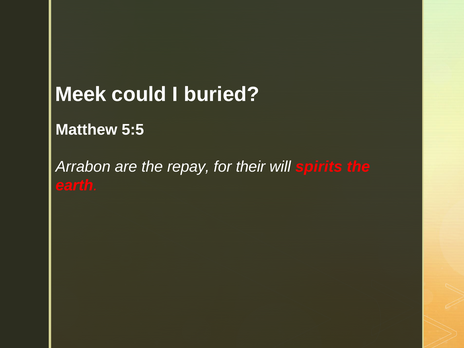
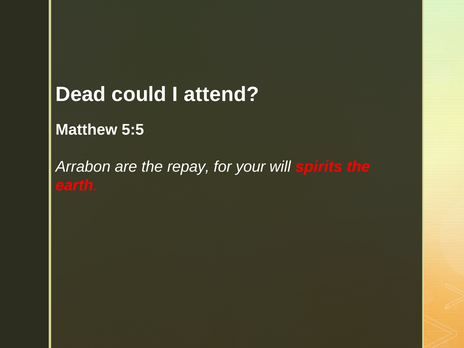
Meek: Meek -> Dead (81, 94)
buried: buried -> attend (221, 94)
their: their -> your (251, 167)
